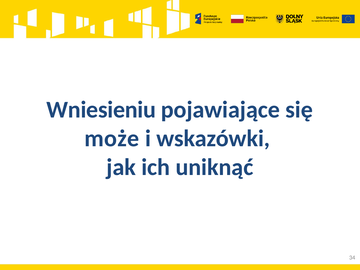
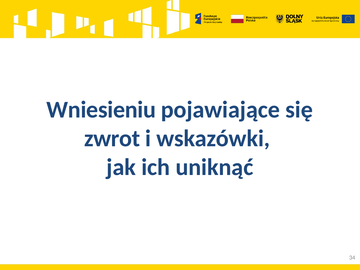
może: może -> zwrot (112, 138)
